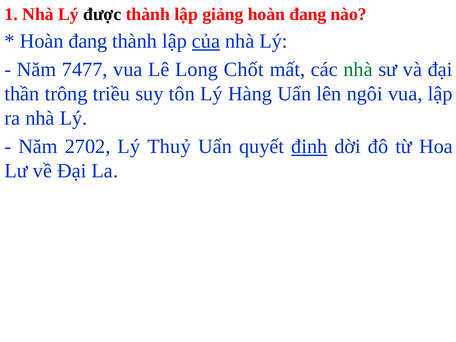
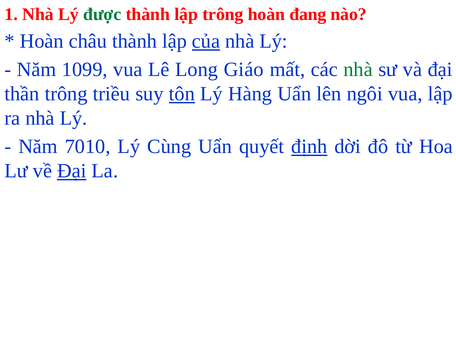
được colour: black -> green (102, 14)
lập giảng: giảng -> trông (223, 14)
đang: đang -> châu (88, 41)
7477: 7477 -> 1099 (85, 70)
Chốt: Chốt -> Giáo (244, 70)
tôn underline: none -> present (182, 94)
2702: 2702 -> 7010 (88, 147)
Thuỷ: Thuỷ -> Cùng (169, 147)
Đại underline: none -> present (72, 171)
